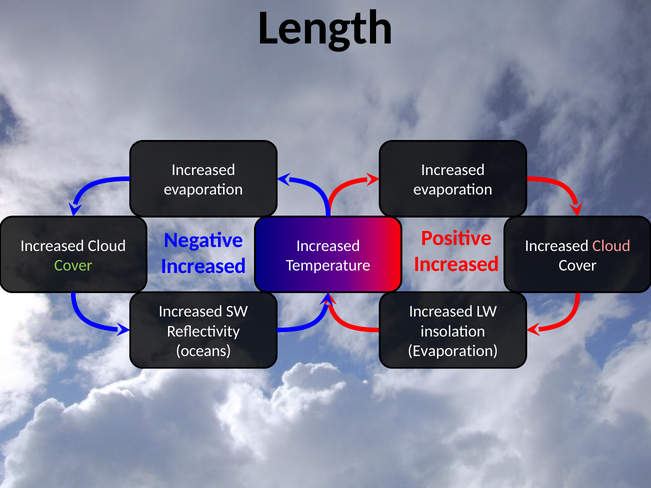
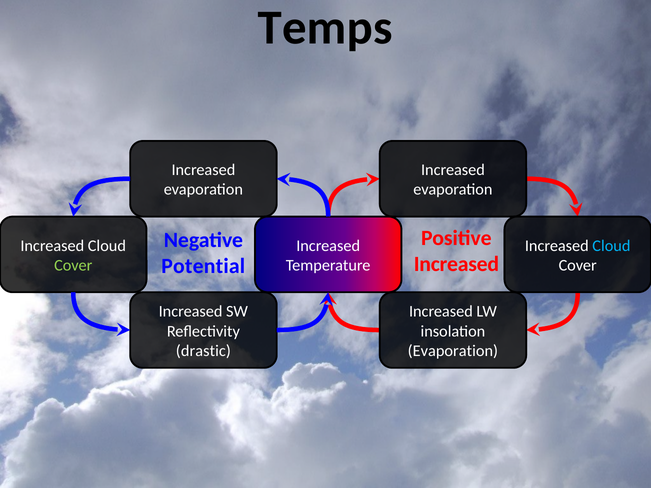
Length: Length -> Temps (325, 28)
Cloud colour: pink -> light blue (611, 246)
Increased: Increased -> Potential (203, 266)
oceans: oceans -> drastic (203, 351)
